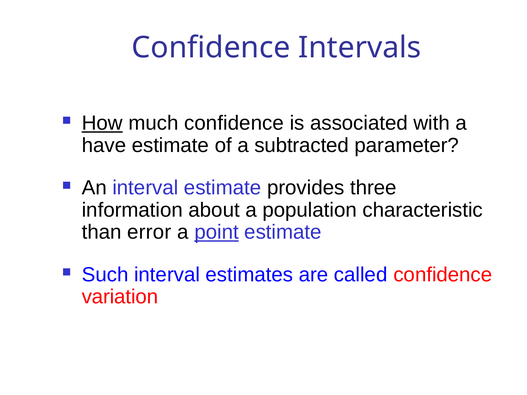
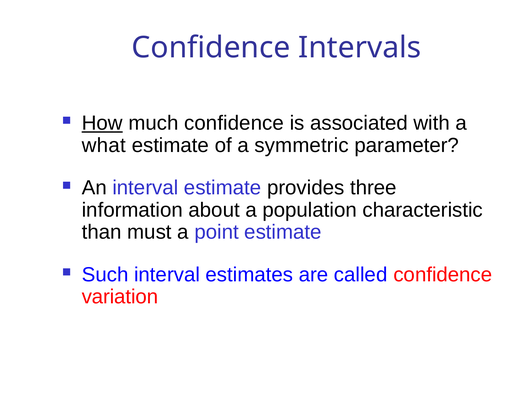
have: have -> what (104, 145)
subtracted: subtracted -> symmetric (302, 145)
error: error -> must (149, 232)
point underline: present -> none (217, 232)
